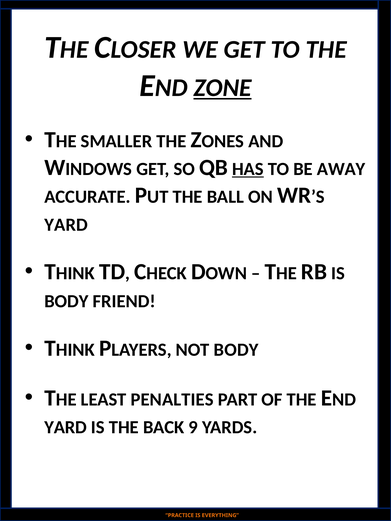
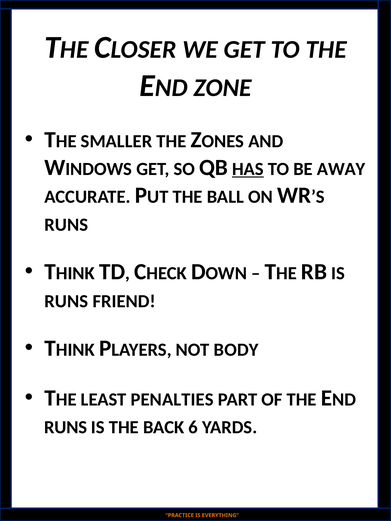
ZONE underline: present -> none (223, 88)
YARD: YARD -> RUNS (66, 225)
BODY: BODY -> RUNS (66, 301)
YARD: YARD -> RUNS (66, 428)
9: 9 -> 6 (193, 428)
